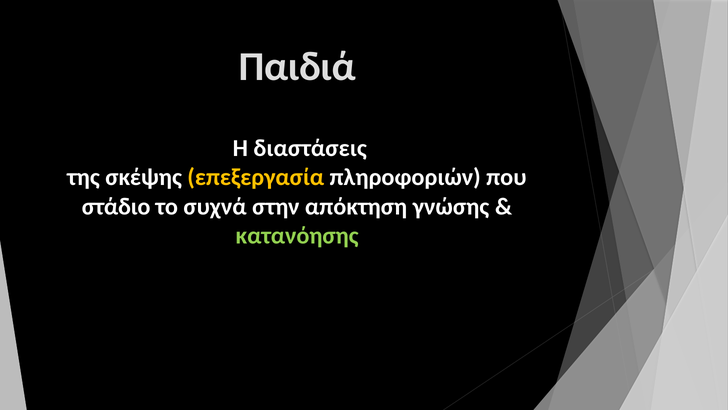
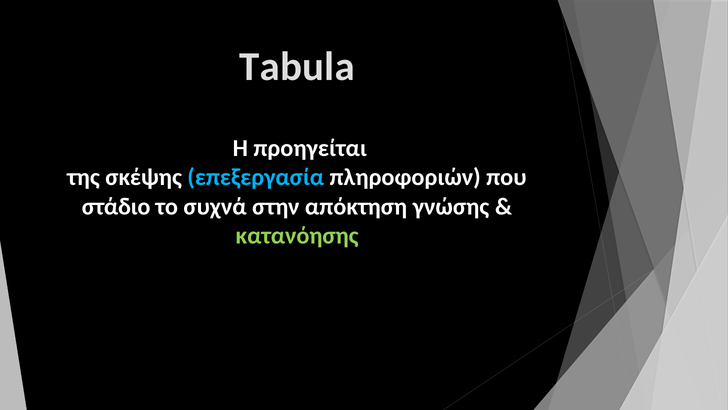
Παιδιά: Παιδιά -> Τabula (297, 67)
διαστάσεις: διαστάσεις -> προηγείται (310, 148)
επεξεργασία colour: yellow -> light blue (256, 177)
